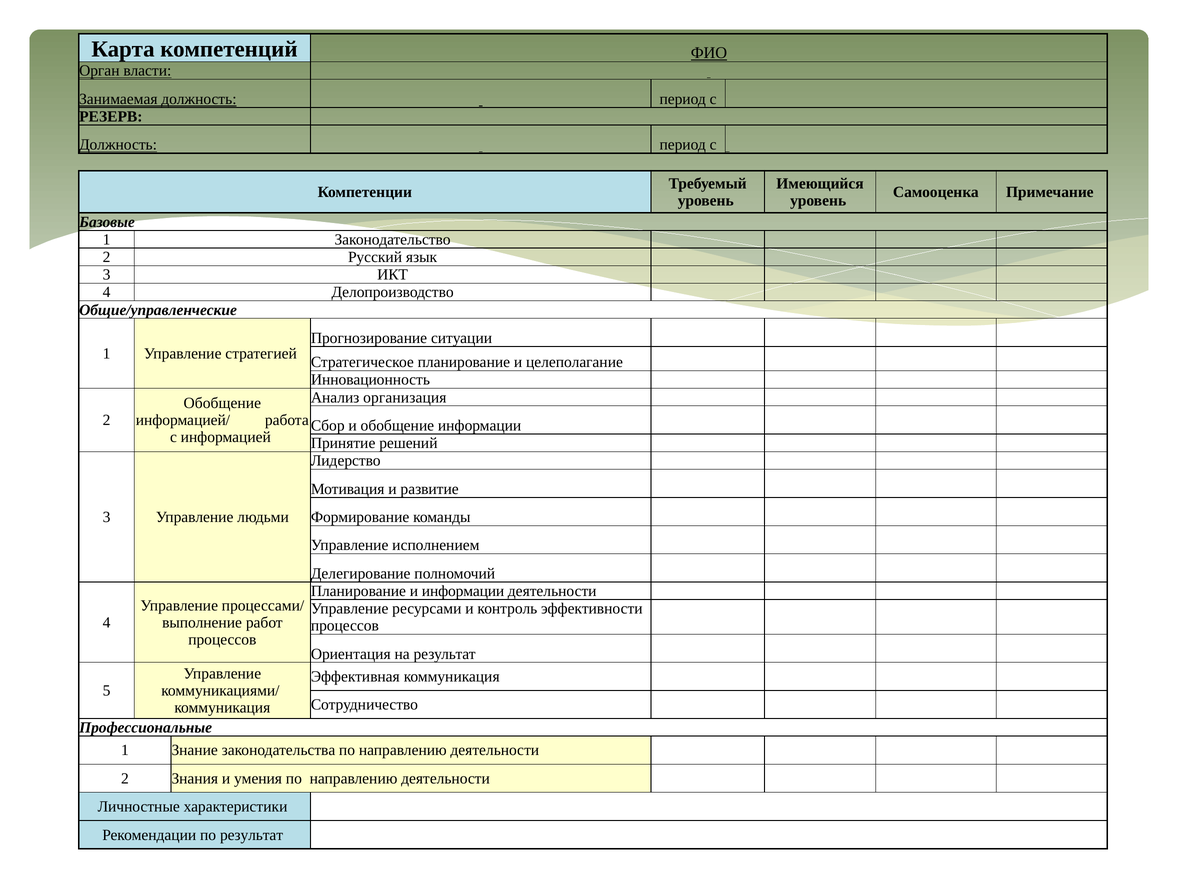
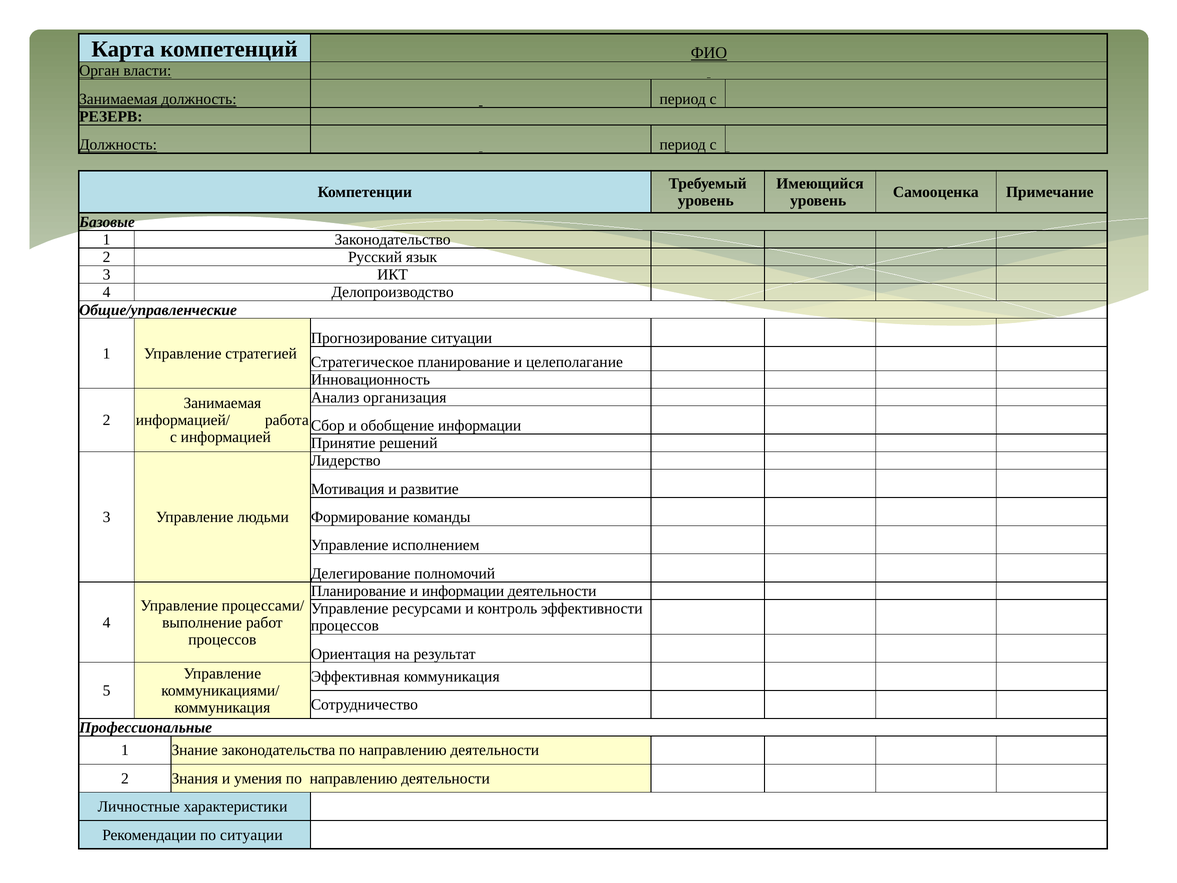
Обобщение: Обобщение -> Занимаемая (222, 403)
по результат: результат -> ситуации (251, 835)
